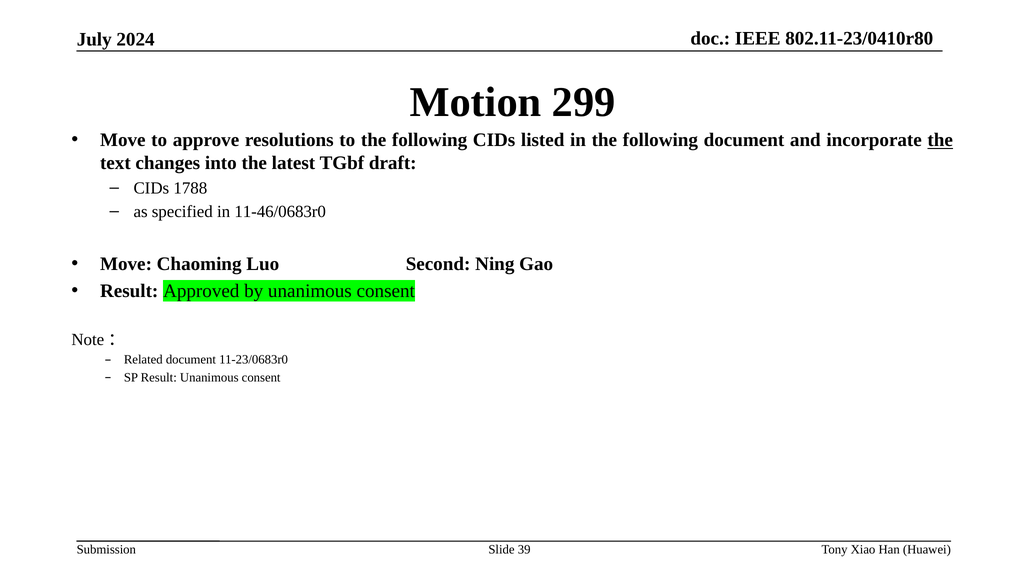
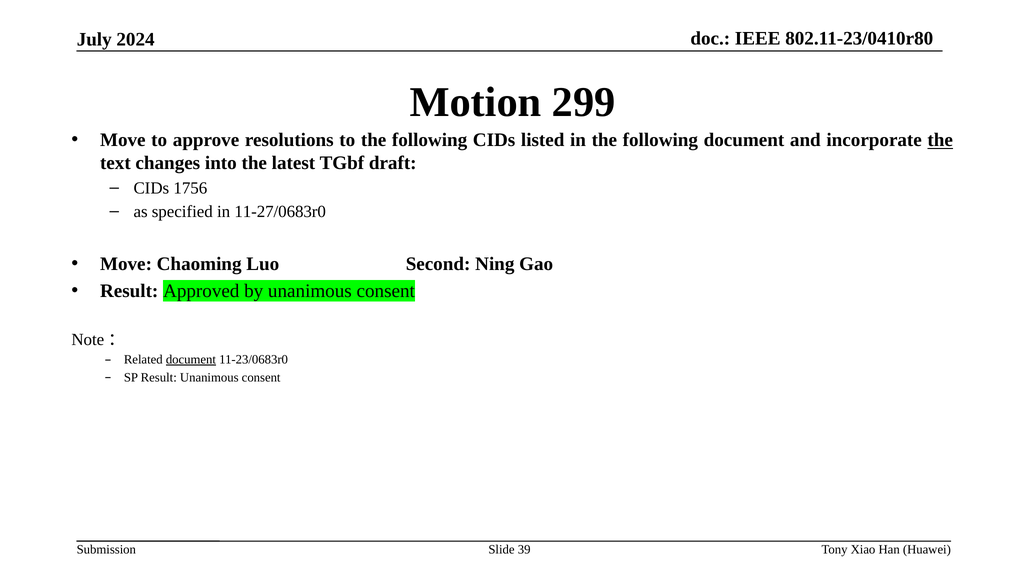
1788: 1788 -> 1756 (190, 188)
11-46/0683r0: 11-46/0683r0 -> 11-27/0683r0 (280, 212)
document underline: none -> present (191, 360)
